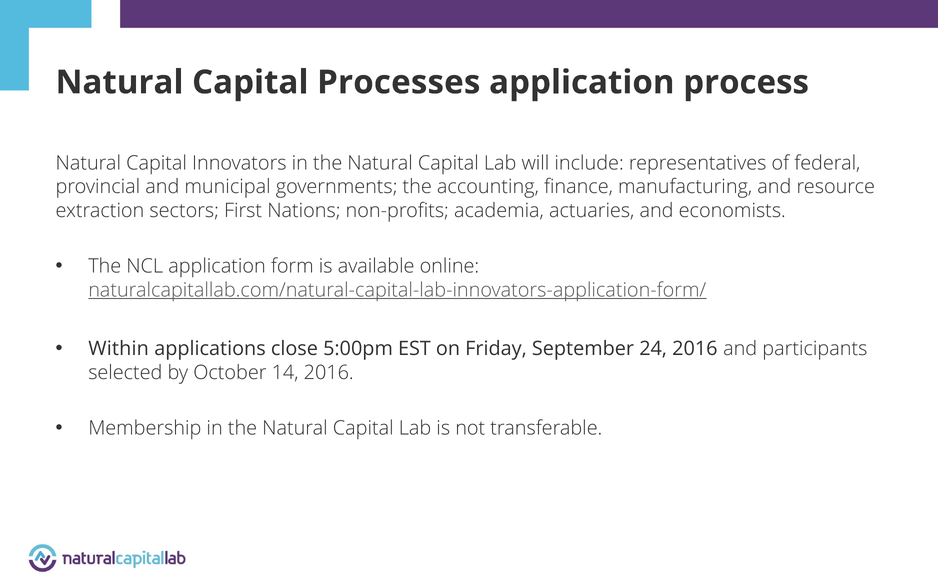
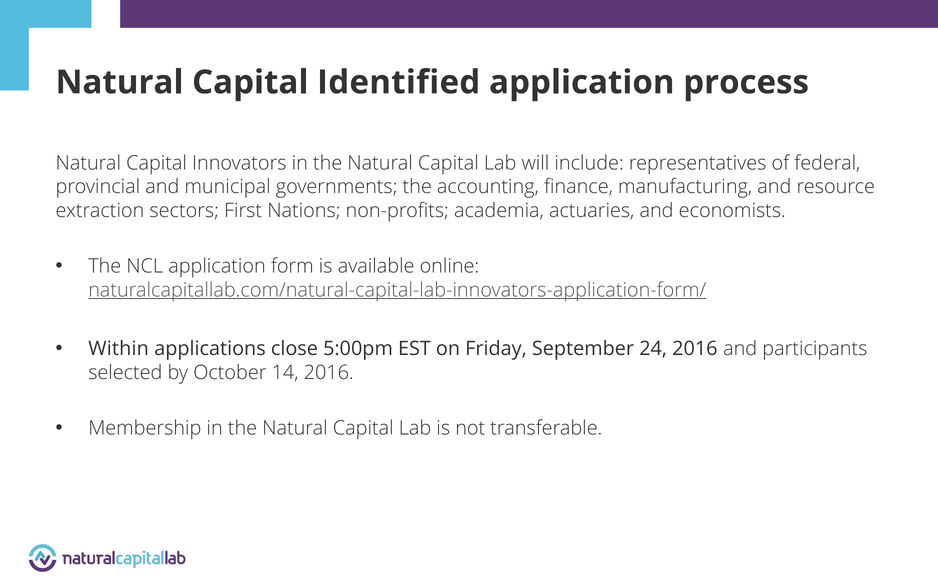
Processes: Processes -> Identified (399, 82)
